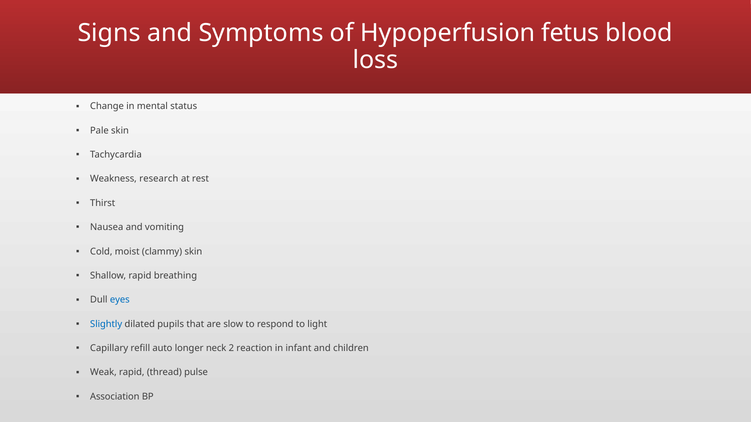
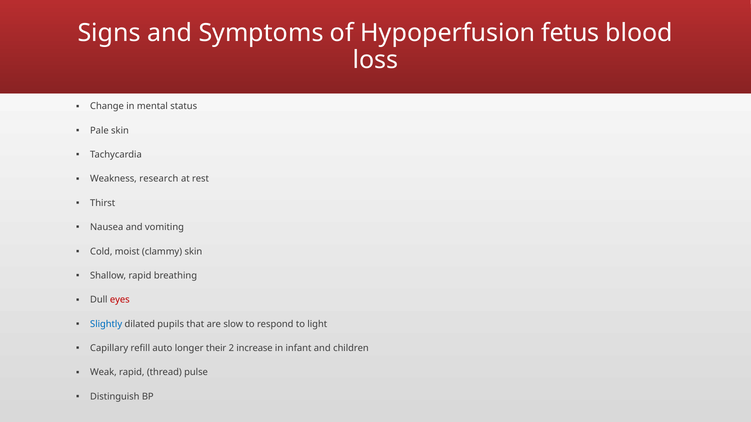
eyes colour: blue -> red (120, 300)
neck: neck -> their (216, 349)
reaction: reaction -> increase (255, 349)
Association: Association -> Distinguish (115, 397)
